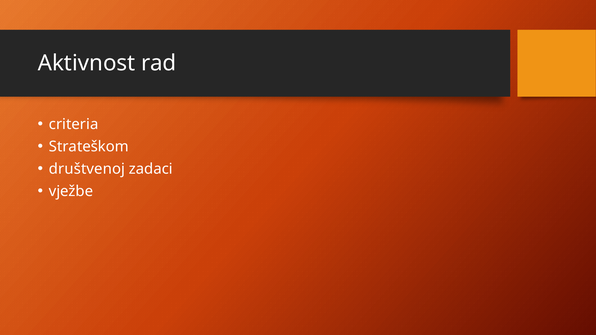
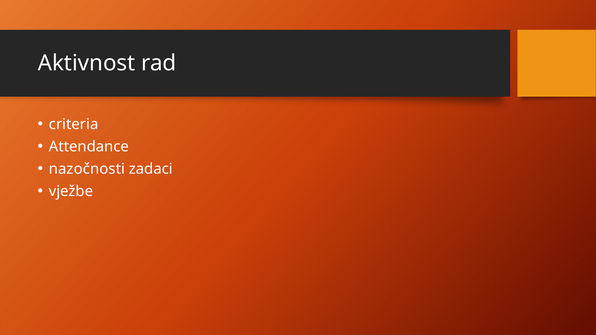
Strateškom: Strateškom -> Attendance (89, 147)
društvenoj: društvenoj -> nazočnosti (87, 169)
